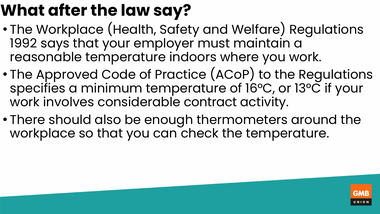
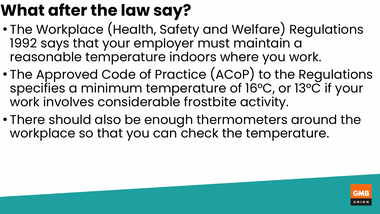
contract: contract -> frostbite (210, 102)
